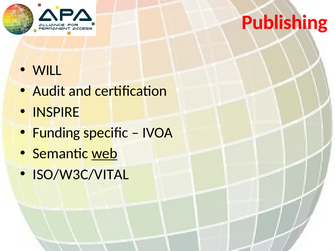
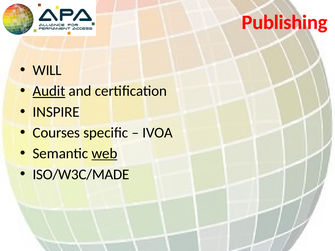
Audit underline: none -> present (49, 91)
Funding: Funding -> Courses (56, 133)
ISO/W3C/VITAL: ISO/W3C/VITAL -> ISO/W3C/MADE (81, 175)
